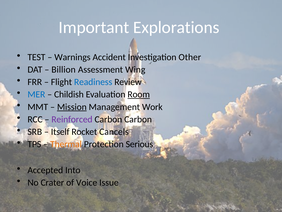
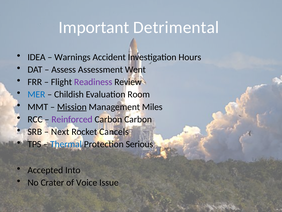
Explorations: Explorations -> Detrimental (176, 27)
TEST: TEST -> IDEA (36, 57)
Other: Other -> Hours (190, 57)
Billion: Billion -> Assess (64, 69)
Wing: Wing -> Went (135, 69)
Readiness colour: blue -> purple (93, 82)
Room underline: present -> none (139, 94)
Work: Work -> Miles (152, 107)
Itself: Itself -> Next (60, 131)
Thermal colour: orange -> blue (66, 144)
